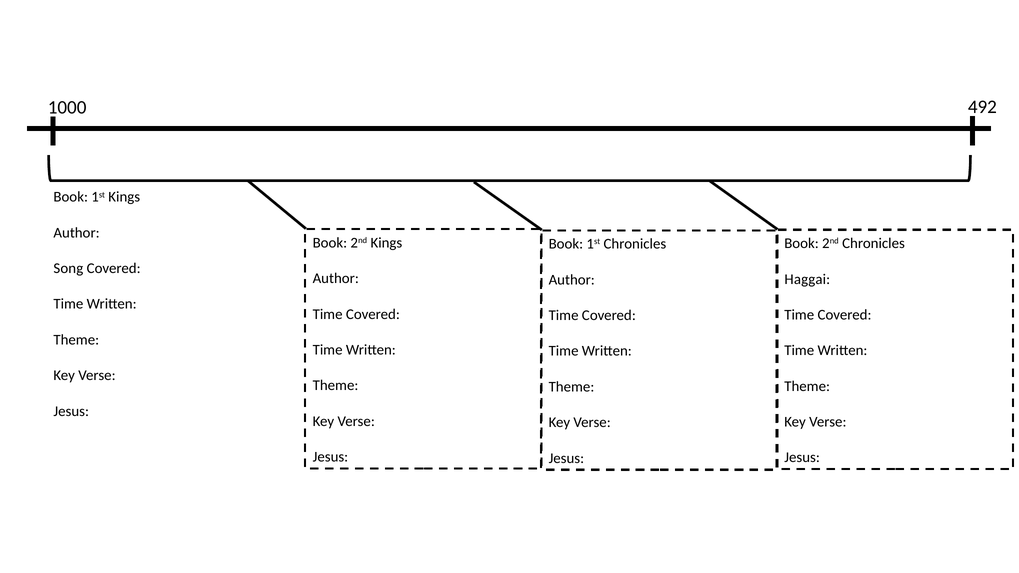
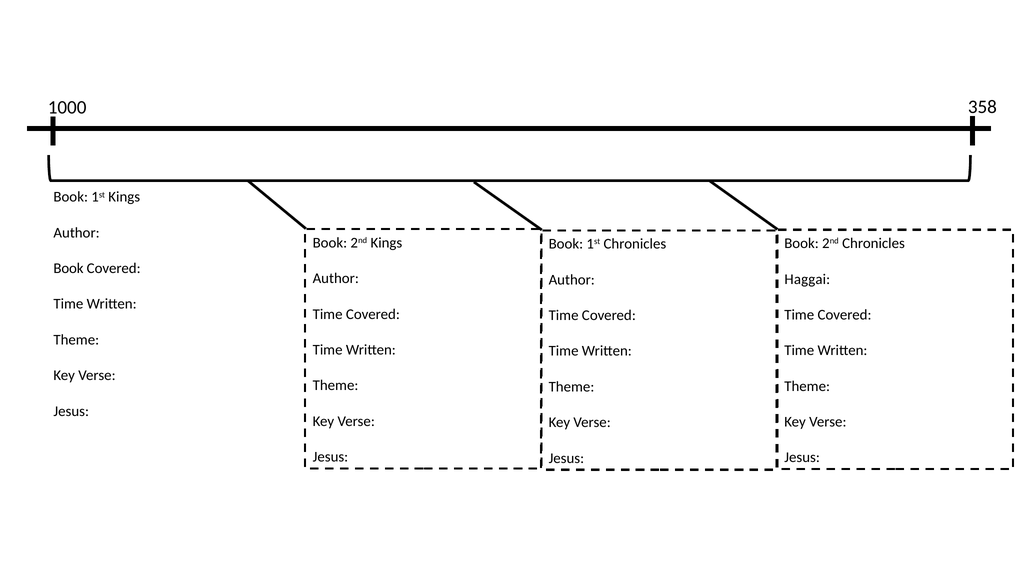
492: 492 -> 358 (982, 107)
Song: Song -> Book (68, 269)
